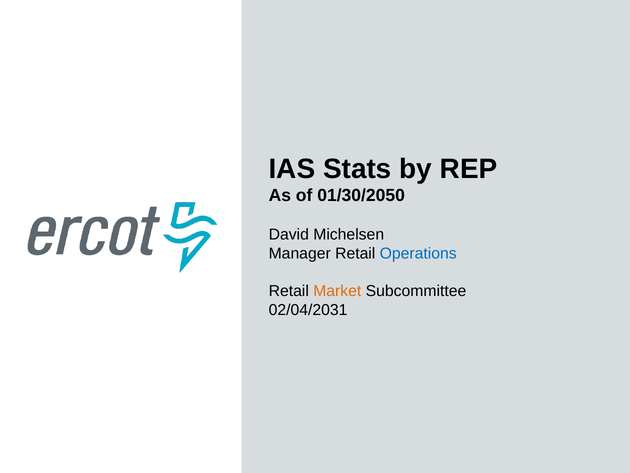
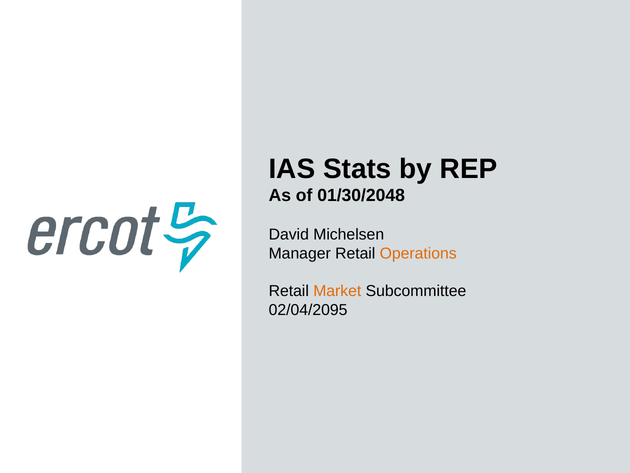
01/30/2050: 01/30/2050 -> 01/30/2048 (361, 195)
Operations colour: blue -> orange (418, 253)
02/04/2031: 02/04/2031 -> 02/04/2095 (308, 310)
